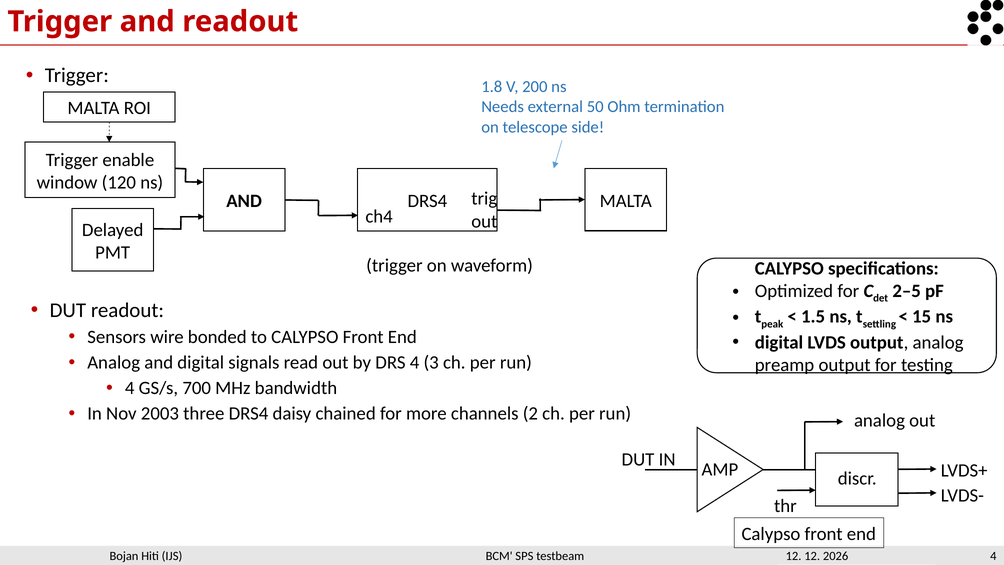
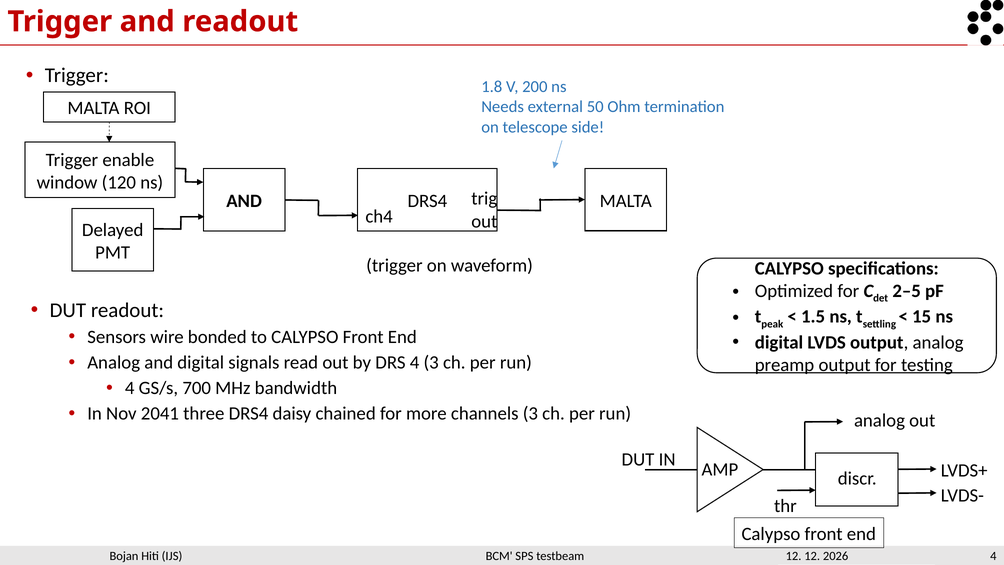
2003: 2003 -> 2041 (160, 413)
channels 2: 2 -> 3 (530, 413)
